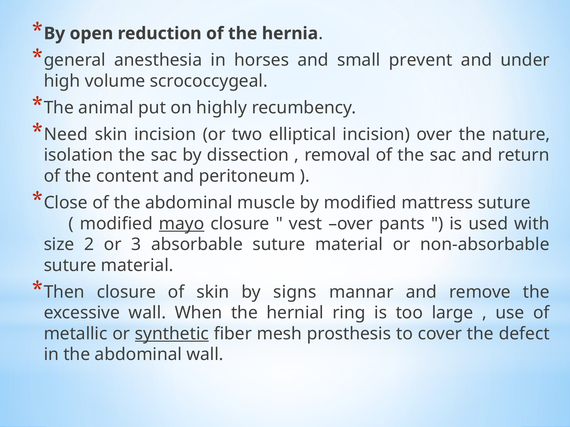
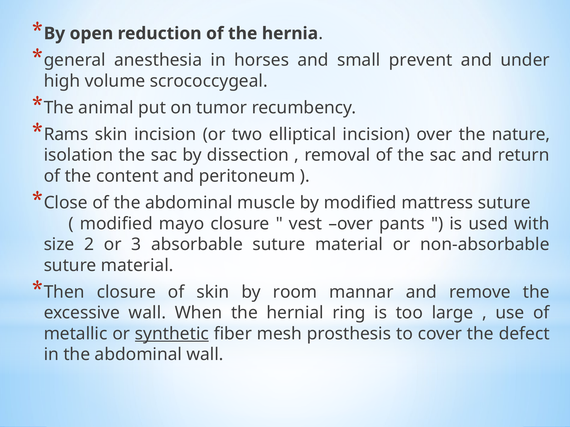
highly: highly -> tumor (222, 108)
Need: Need -> Rams (66, 135)
mayo underline: present -> none (182, 224)
signs: signs -> room (295, 292)
